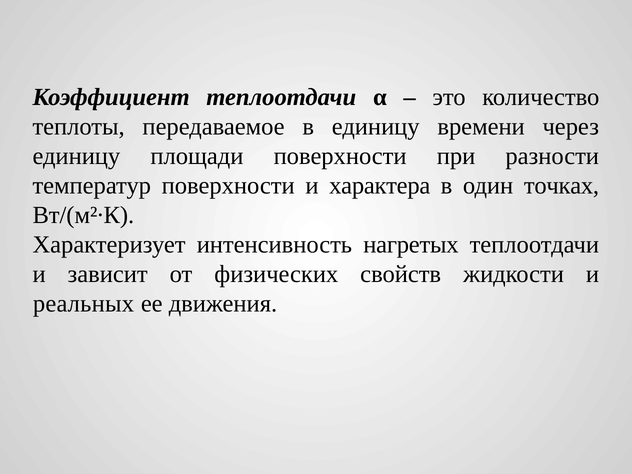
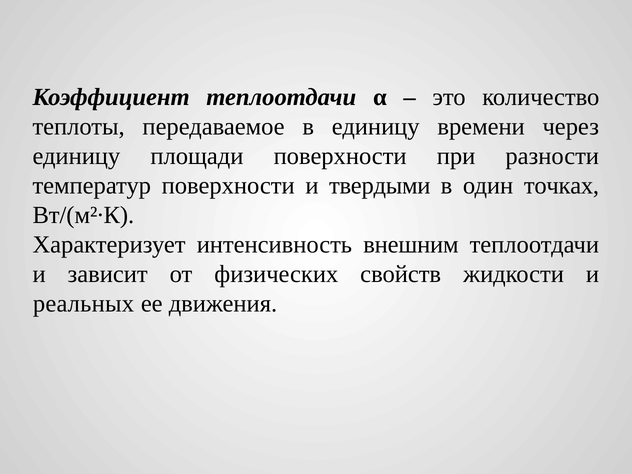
характера: характера -> твердыми (380, 186)
нагретых: нагретых -> внешним (411, 245)
